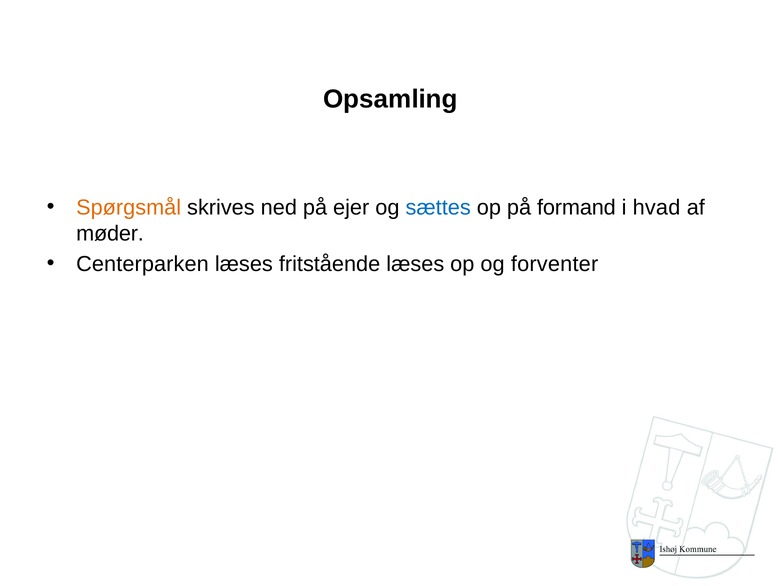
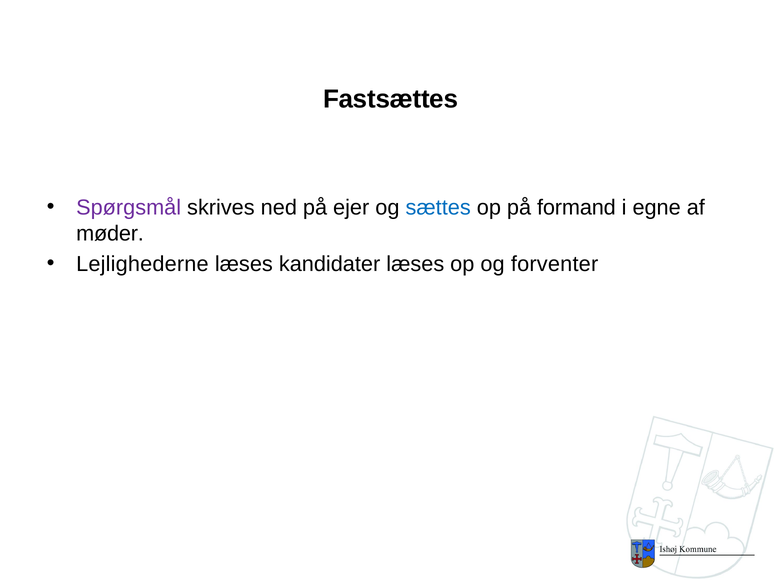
Opsamling: Opsamling -> Fastsættes (391, 99)
Spørgsmål colour: orange -> purple (129, 207)
hvad: hvad -> egne (657, 207)
Centerparken: Centerparken -> Lejlighederne (142, 264)
fritstående: fritstående -> kandidater (330, 264)
